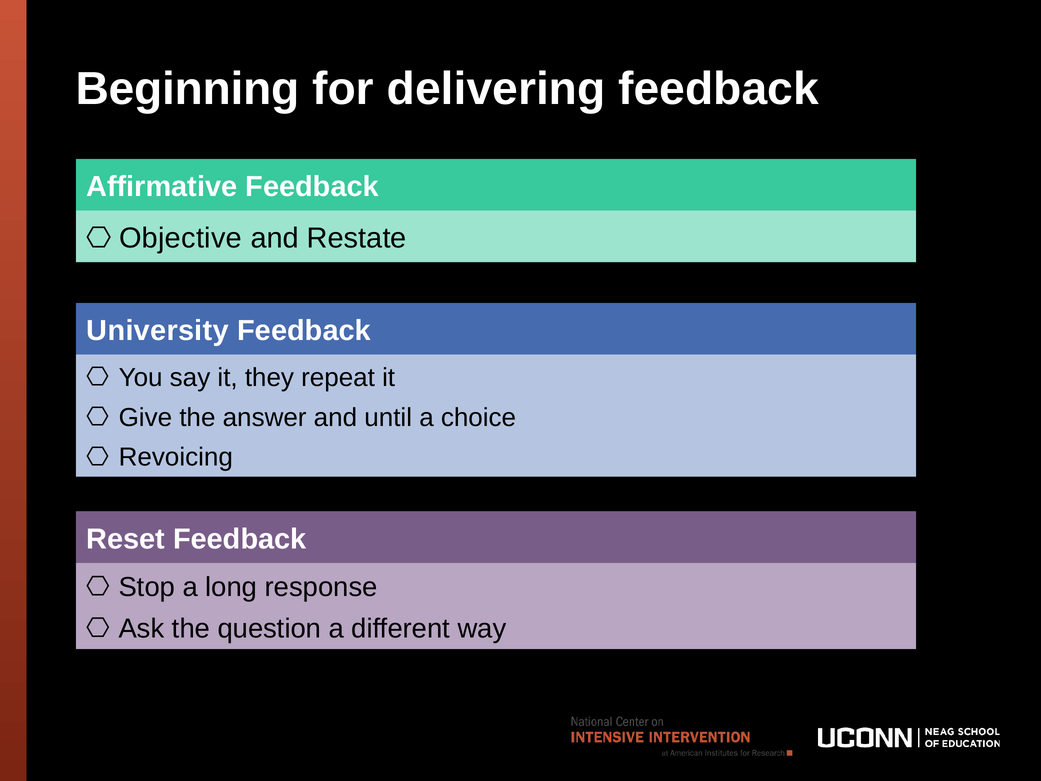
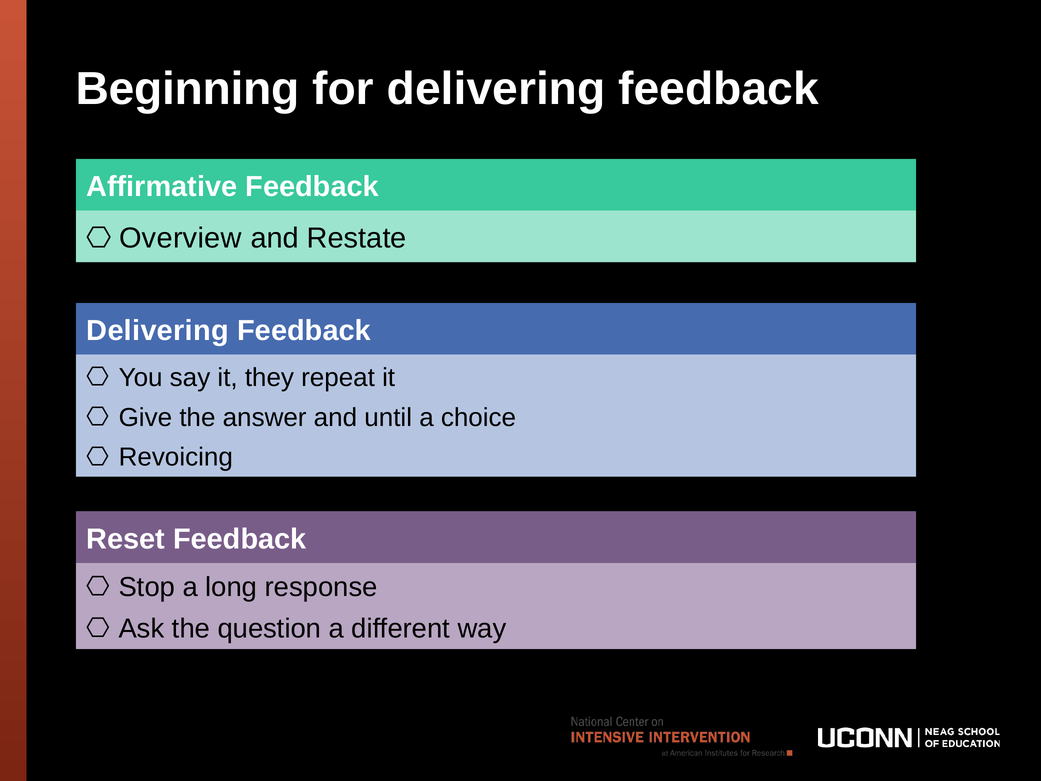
Objective: Objective -> Overview (180, 238)
University: University -> Delivering (158, 331)
